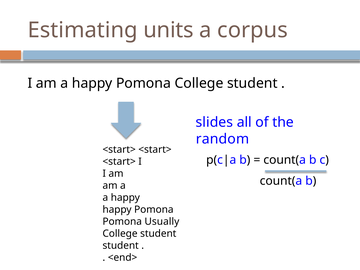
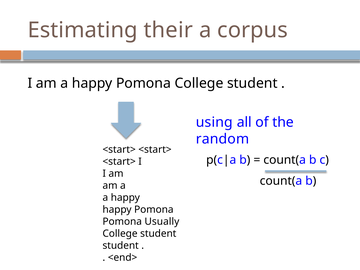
units: units -> their (168, 30)
slides: slides -> using (214, 122)
